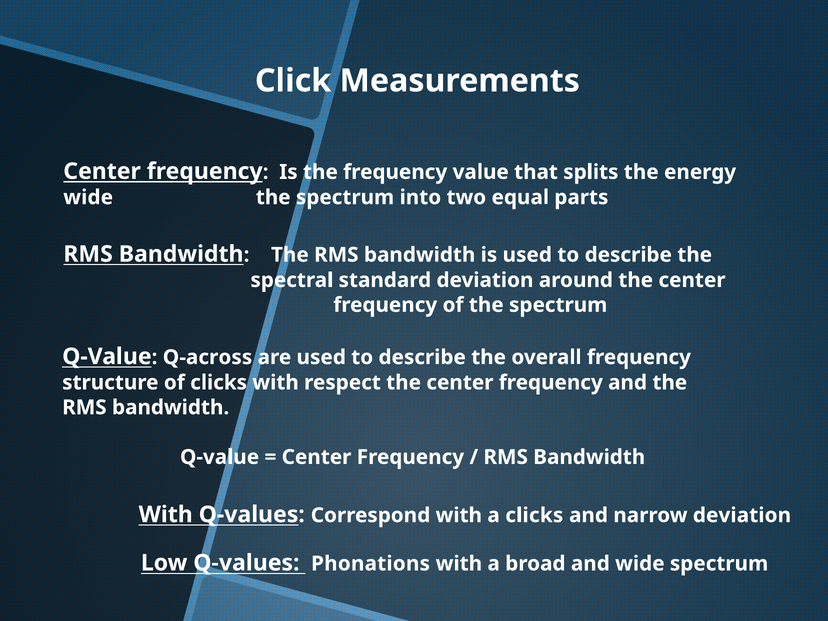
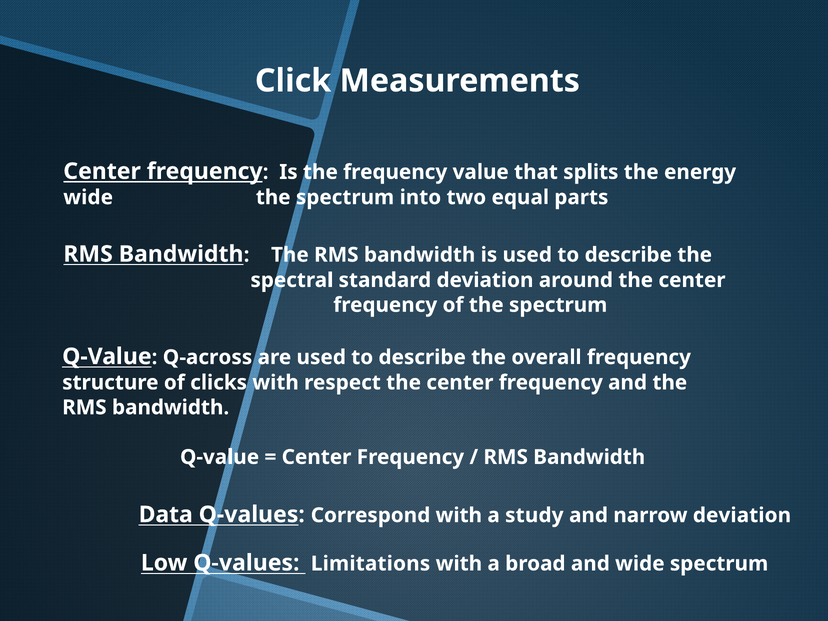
With: With -> Data (166, 515)
a clicks: clicks -> study (534, 515)
Phonations: Phonations -> Limitations (371, 564)
